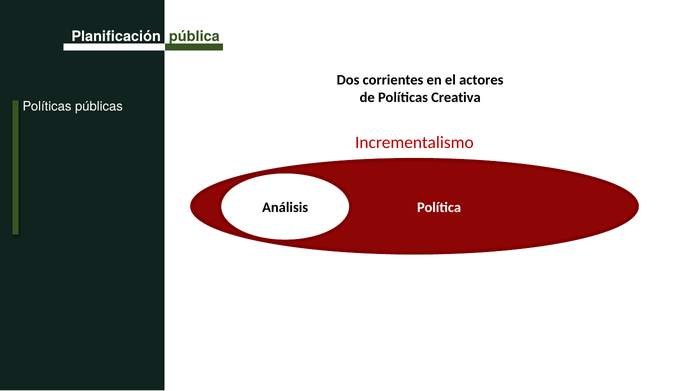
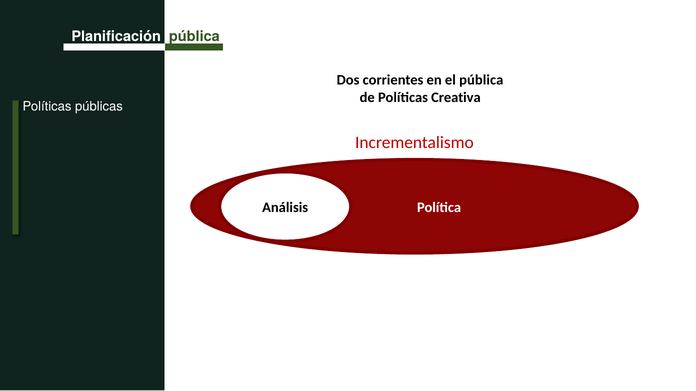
el actores: actores -> pública (481, 80)
